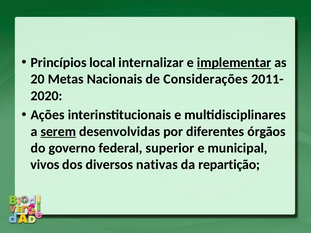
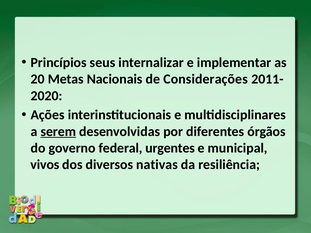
local: local -> seus (103, 63)
implementar underline: present -> none (234, 63)
superior: superior -> urgentes (170, 148)
repartição: repartição -> resiliência (229, 165)
